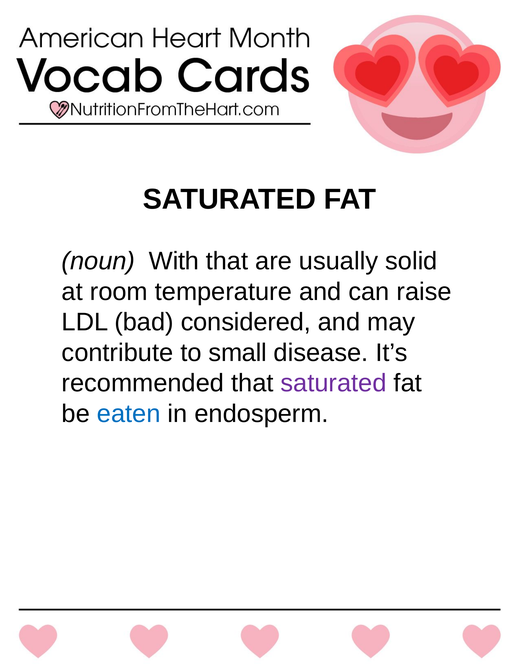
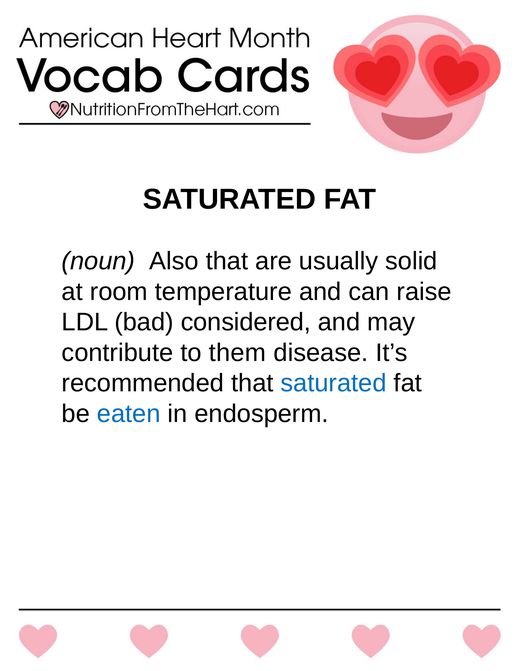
With: With -> Also (174, 262)
small: small -> them (237, 353)
saturated colour: purple -> blue (334, 384)
